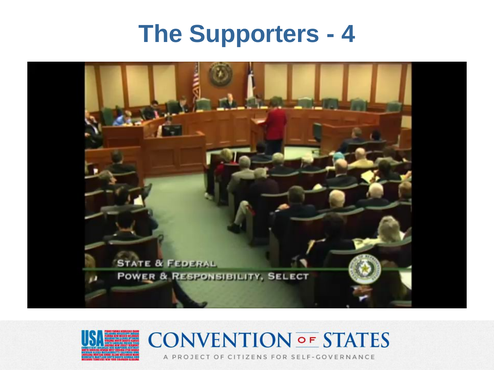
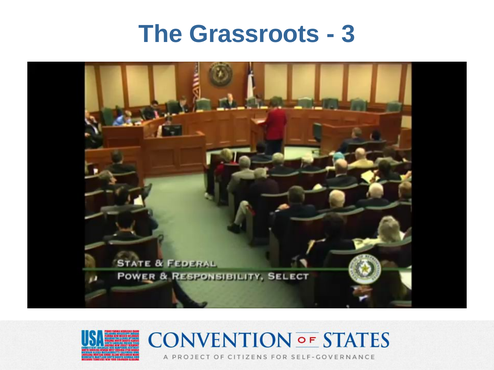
Supporters: Supporters -> Grassroots (254, 34)
4: 4 -> 3 (348, 34)
